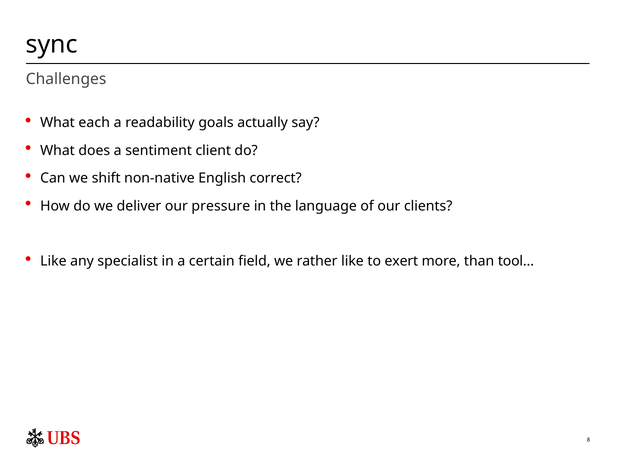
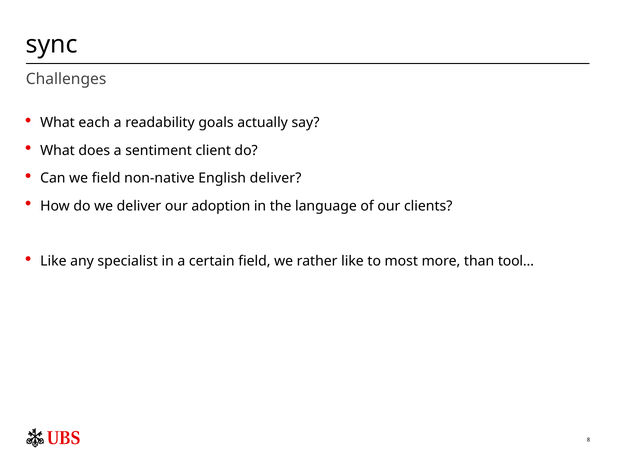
we shift: shift -> field (106, 178)
English correct: correct -> deliver (276, 178)
pressure: pressure -> adoption (221, 206)
exert: exert -> most (401, 262)
